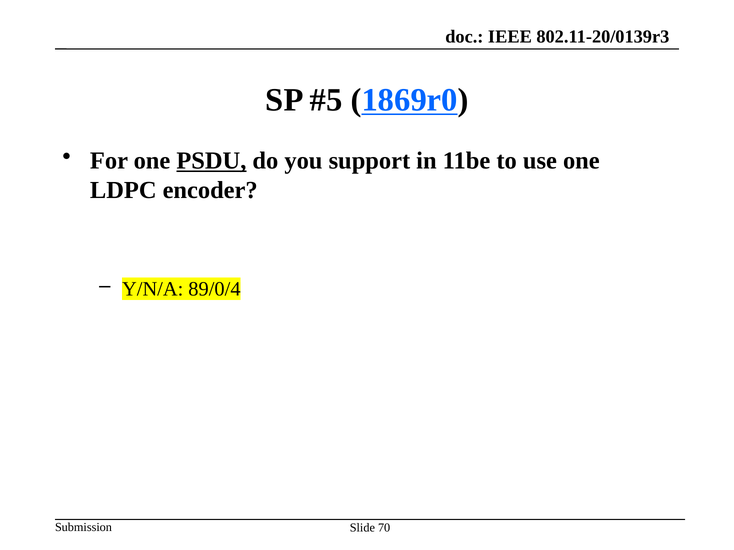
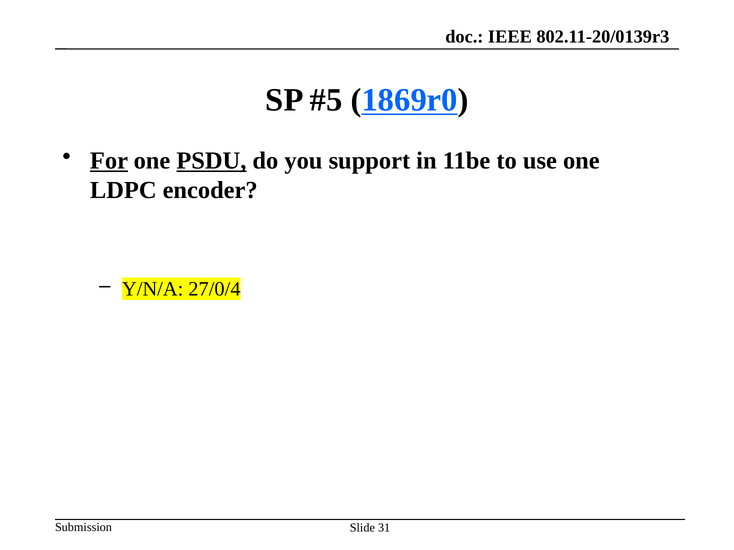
For underline: none -> present (109, 161)
89/0/4: 89/0/4 -> 27/0/4 (214, 289)
70: 70 -> 31 (384, 528)
